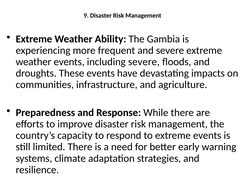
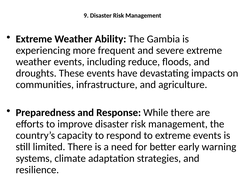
including severe: severe -> reduce (144, 62)
